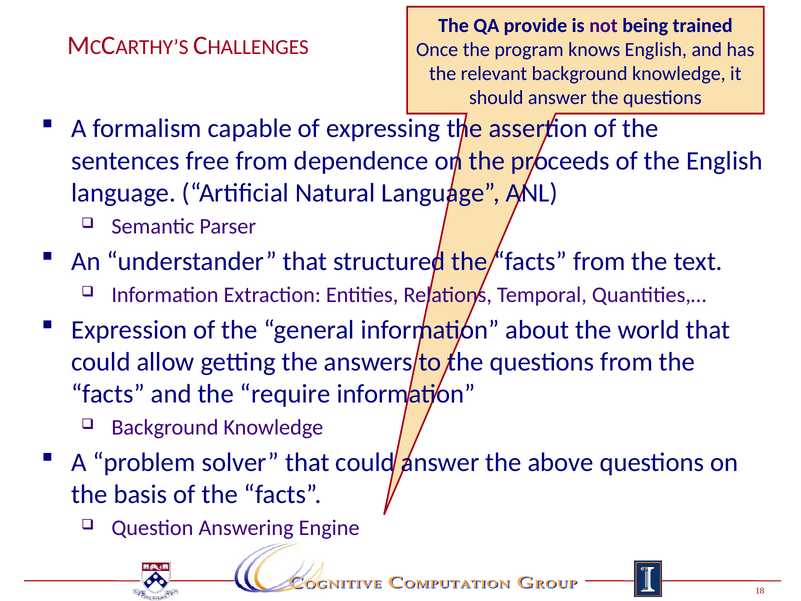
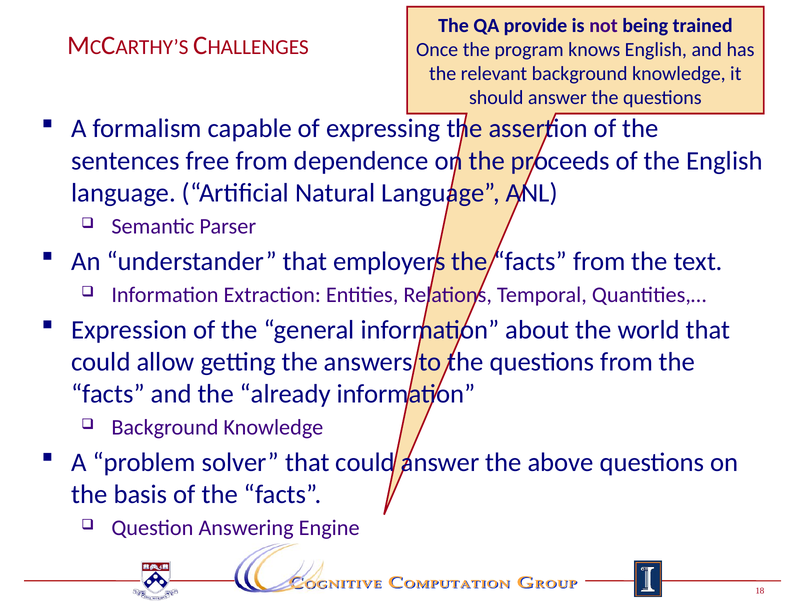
structured: structured -> employers (389, 261)
require: require -> already (285, 394)
